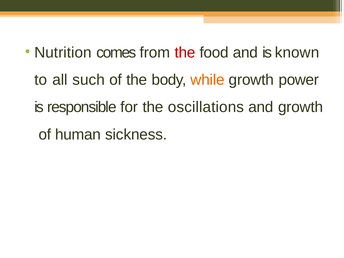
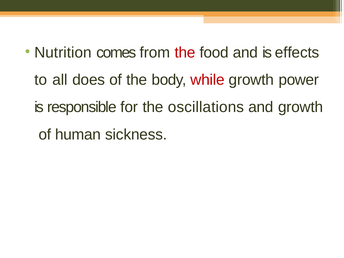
known: known -> effects (297, 52)
such: such -> does (89, 80)
while colour: orange -> red (208, 80)
